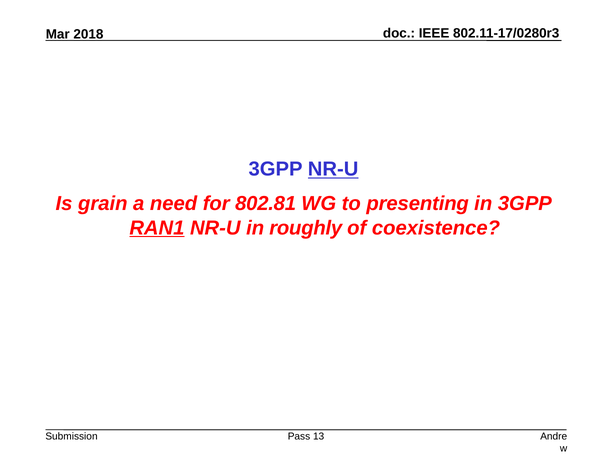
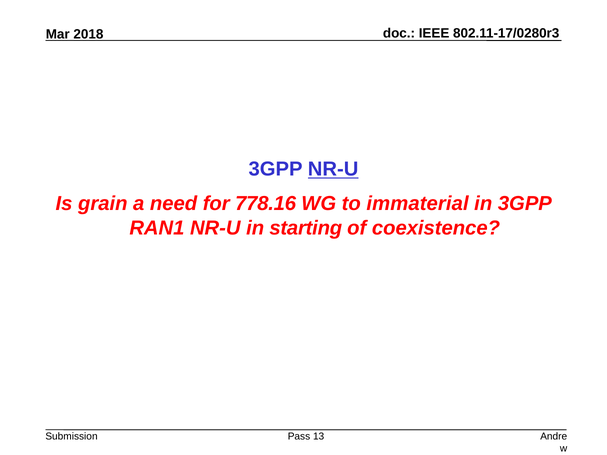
802.81: 802.81 -> 778.16 (266, 204)
presenting: presenting -> immaterial (418, 204)
RAN1 underline: present -> none (157, 228)
roughly: roughly -> starting (306, 228)
